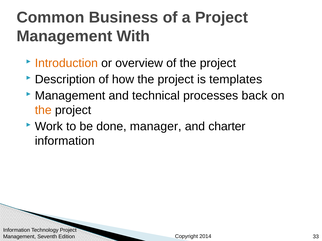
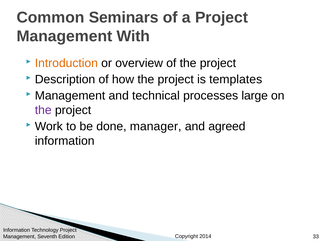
Business: Business -> Seminars (124, 17)
back: back -> large (255, 96)
the colour: orange -> purple (43, 110)
charter: charter -> agreed (227, 127)
